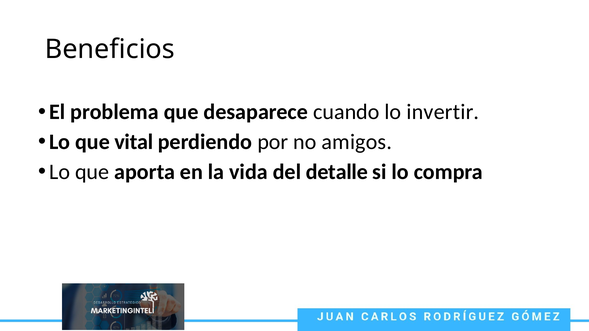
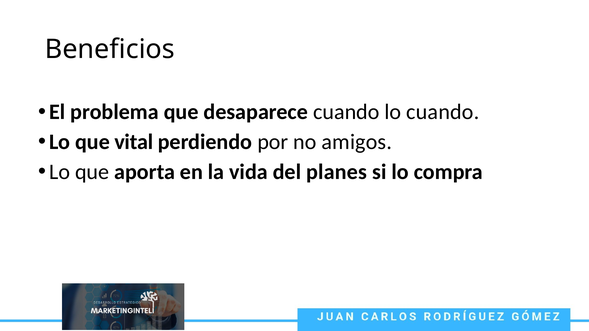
lo invertir: invertir -> cuando (443, 112)
detalle: detalle -> planes (337, 172)
